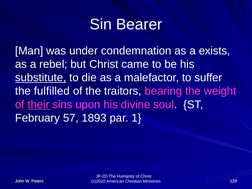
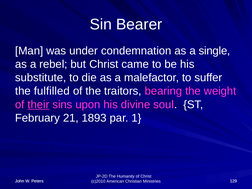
exists: exists -> single (214, 51)
substitute underline: present -> none (41, 78)
57: 57 -> 21 (71, 118)
